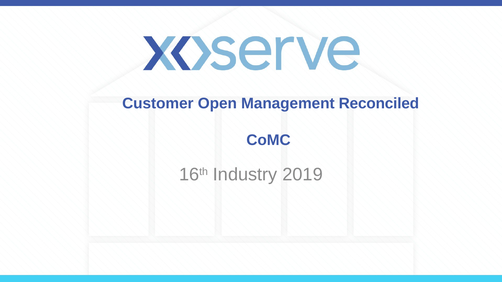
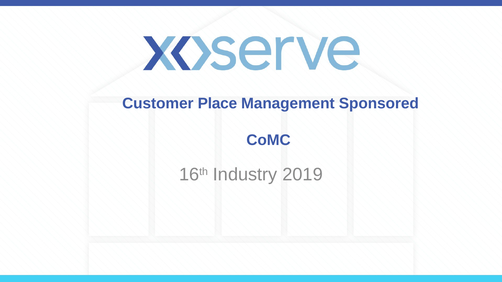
Open: Open -> Place (217, 103)
Reconciled: Reconciled -> Sponsored (379, 103)
